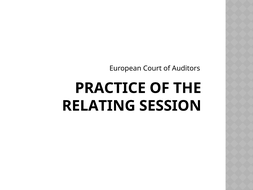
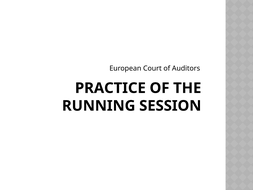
RELATING: RELATING -> RUNNING (99, 106)
